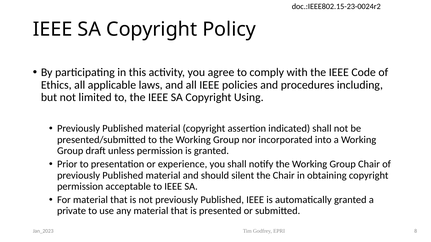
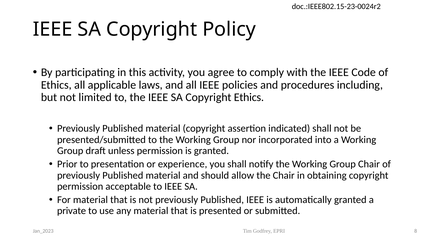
Copyright Using: Using -> Ethics (249, 98)
silent: silent -> allow (243, 176)
